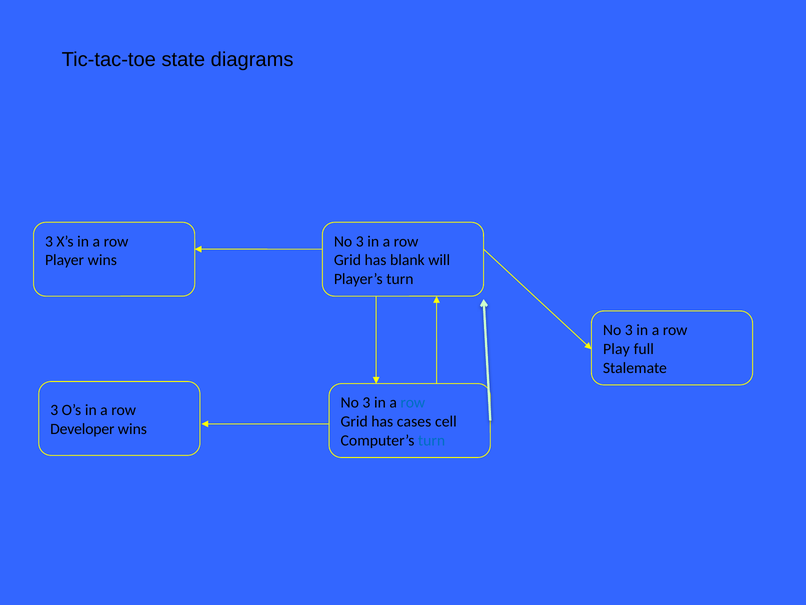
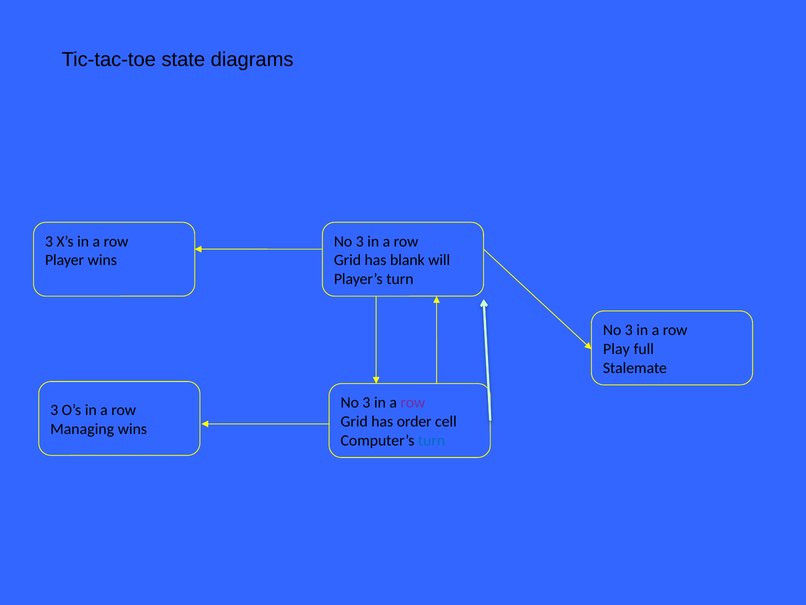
row colour: blue -> purple (413, 402)
cases: cases -> order (414, 421)
Developer: Developer -> Managing (82, 429)
